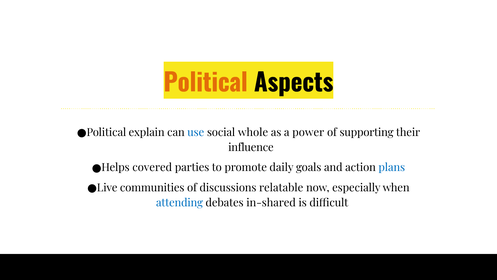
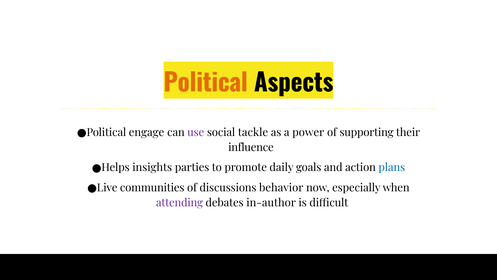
explain: explain -> engage (146, 132)
use colour: blue -> purple (196, 132)
whole: whole -> tackle (253, 132)
covered: covered -> insights (152, 167)
relatable: relatable -> behavior (281, 187)
attending colour: blue -> purple (179, 203)
in-shared: in-shared -> in-author (271, 203)
